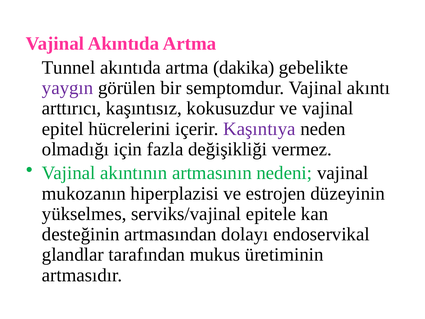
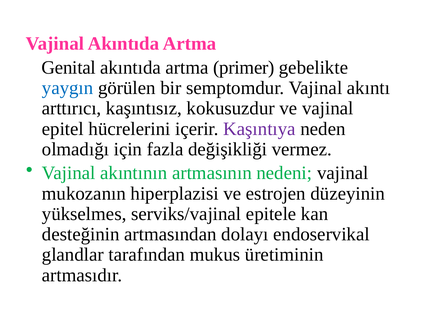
Tunnel: Tunnel -> Genital (69, 67)
dakika: dakika -> primer (244, 67)
yaygın colour: purple -> blue (68, 88)
